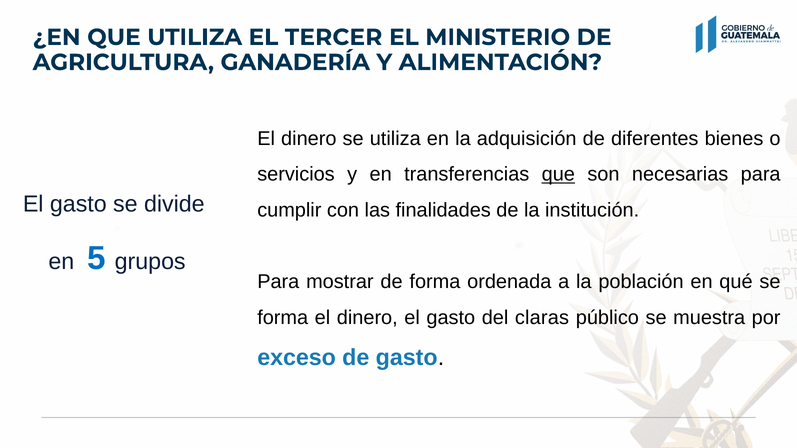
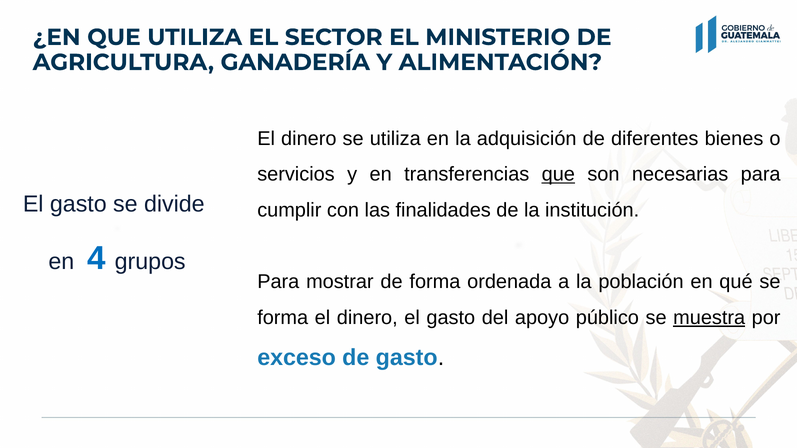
TERCER: TERCER -> SECTOR (334, 37)
5: 5 -> 4 (96, 259)
claras: claras -> apoyo (542, 318)
muestra underline: none -> present (709, 318)
